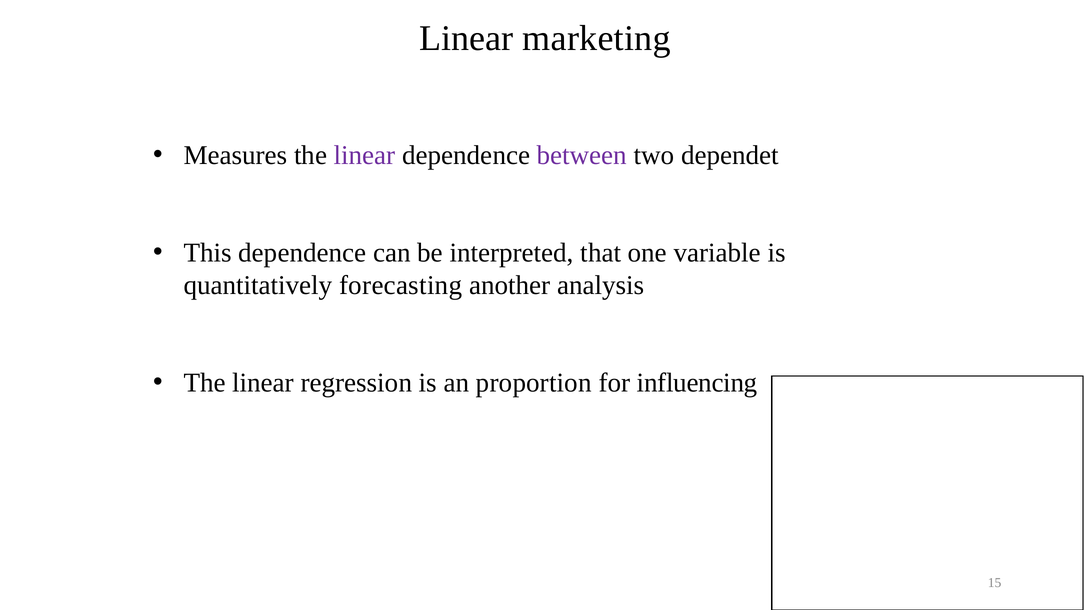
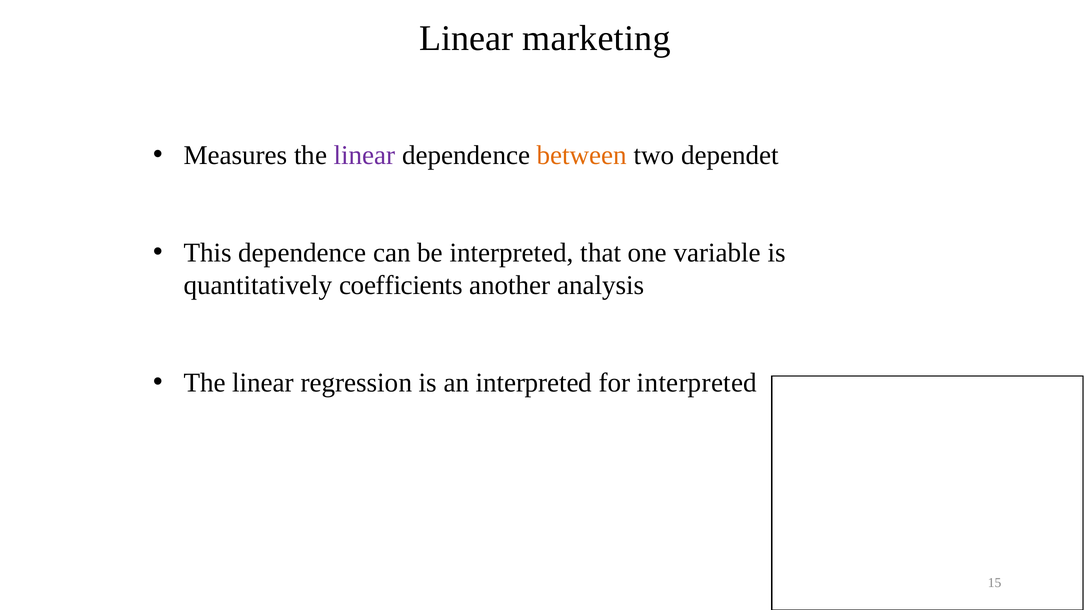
between colour: purple -> orange (582, 155)
forecasting: forecasting -> coefficients (401, 285)
an proportion: proportion -> interpreted (534, 383)
for influencing: influencing -> interpreted (697, 383)
